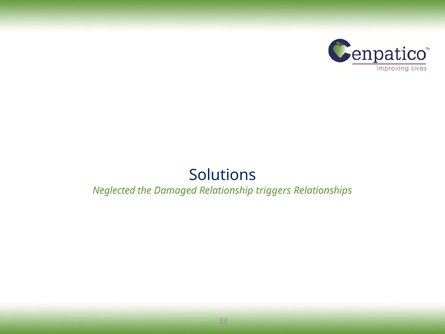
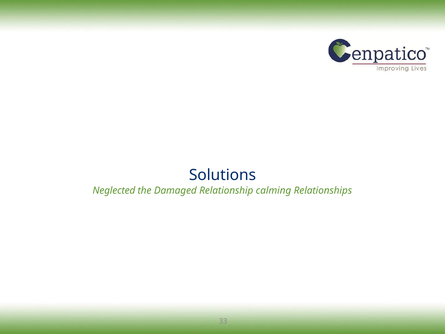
triggers: triggers -> calming (274, 191)
